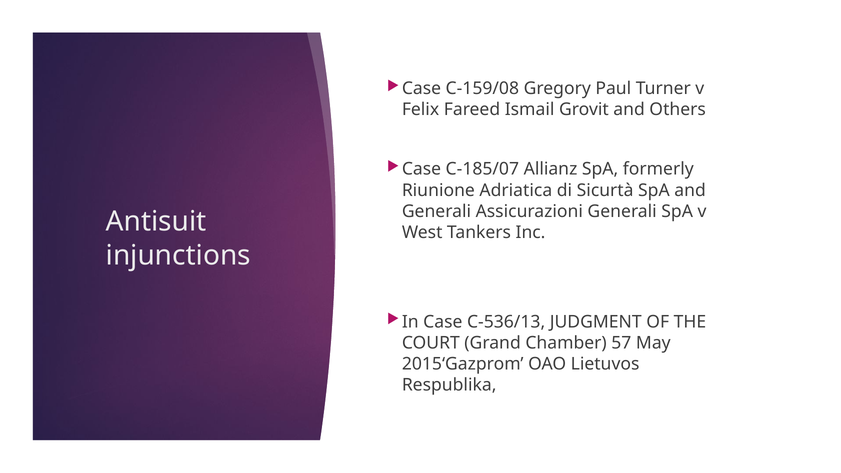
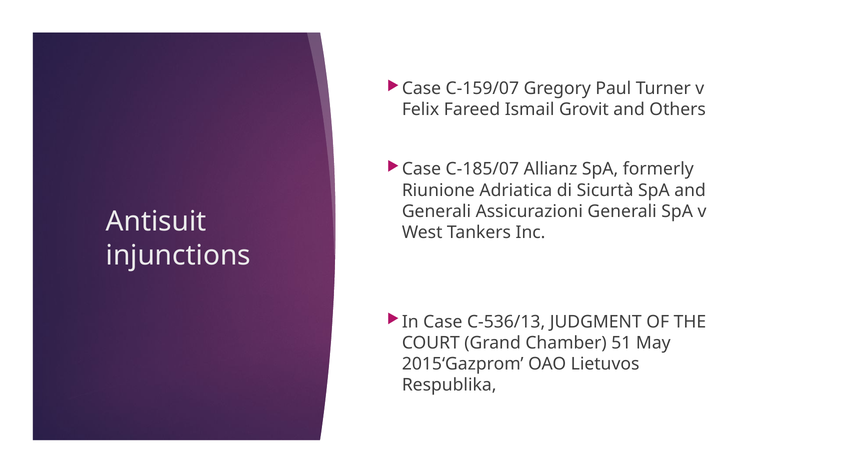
C-159/08: C-159/08 -> C-159/07 (482, 88)
57: 57 -> 51 (621, 343)
